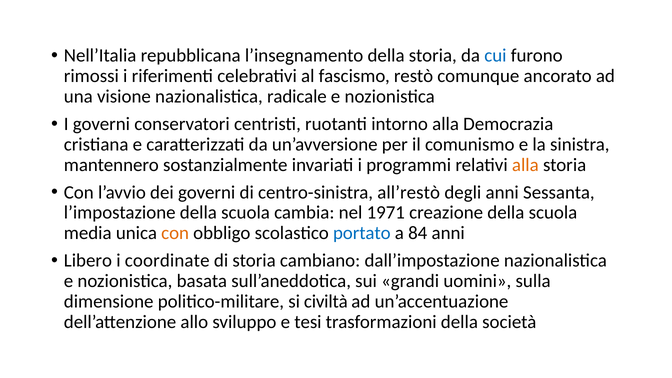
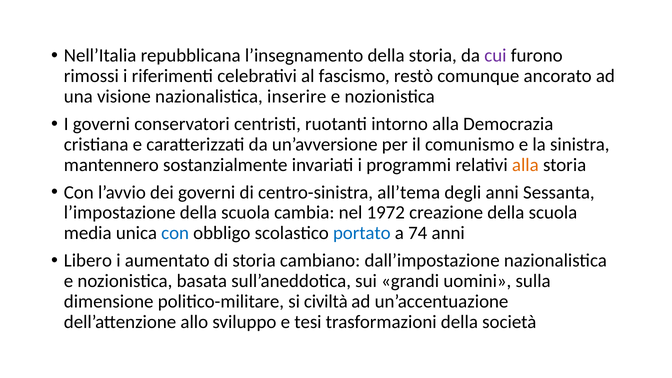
cui colour: blue -> purple (495, 56)
radicale: radicale -> inserire (297, 97)
all’restò: all’restò -> all’tema (409, 192)
1971: 1971 -> 1972 (386, 213)
con colour: orange -> blue (175, 233)
84: 84 -> 74 (418, 233)
coordinate: coordinate -> aumentato (167, 261)
